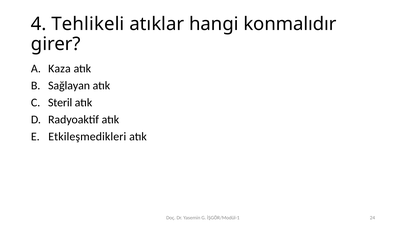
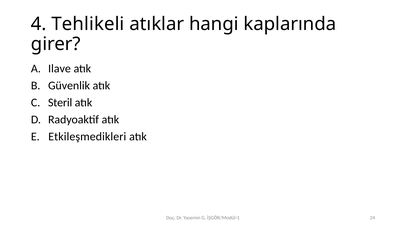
konmalıdır: konmalıdır -> kaplarında (290, 24)
Kaza: Kaza -> Ilave (59, 69)
Sağlayan: Sağlayan -> Güvenlik (69, 86)
